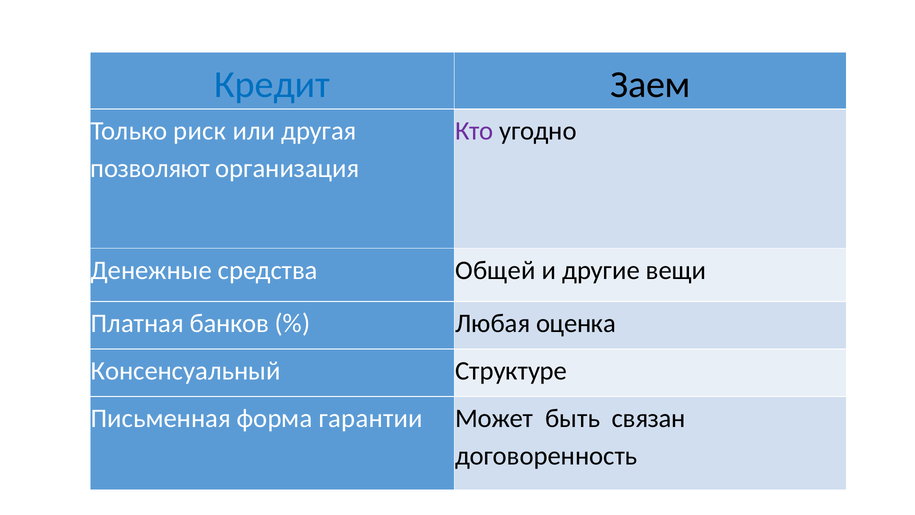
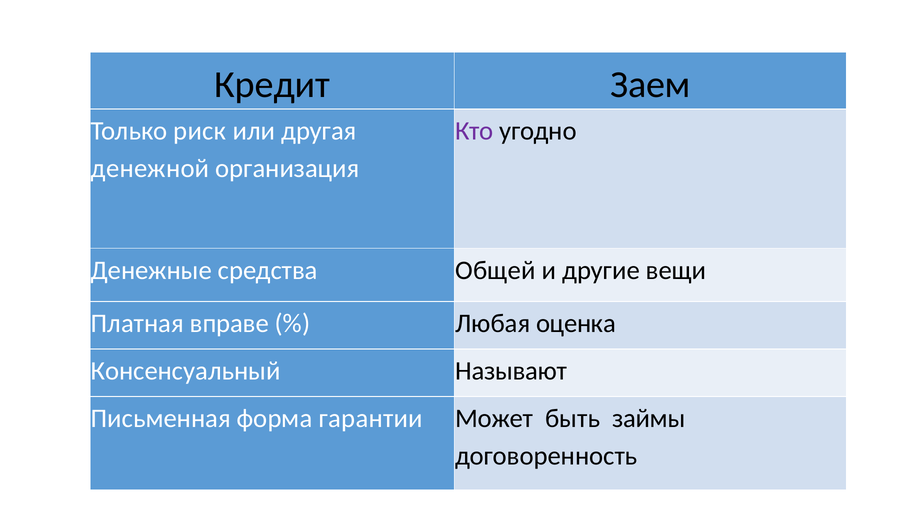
Кредит colour: blue -> black (272, 85)
позволяют: позволяют -> денежной (150, 169)
банков: банков -> вправе (229, 323)
Структуре: Структуре -> Называют (511, 371)
связан: связан -> займы (649, 418)
